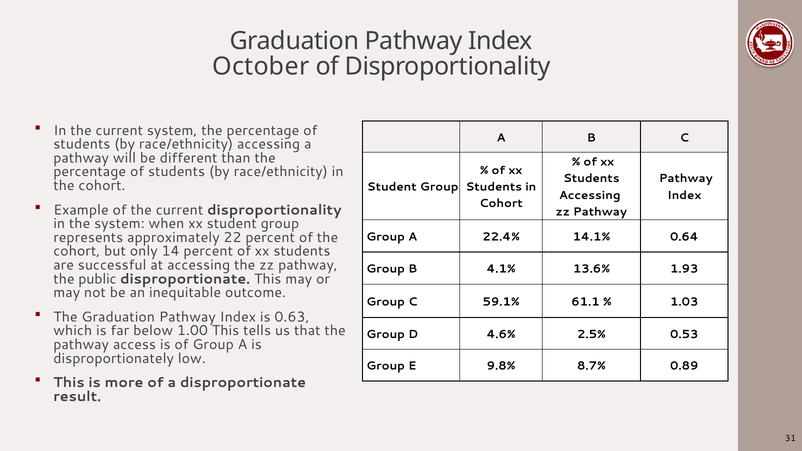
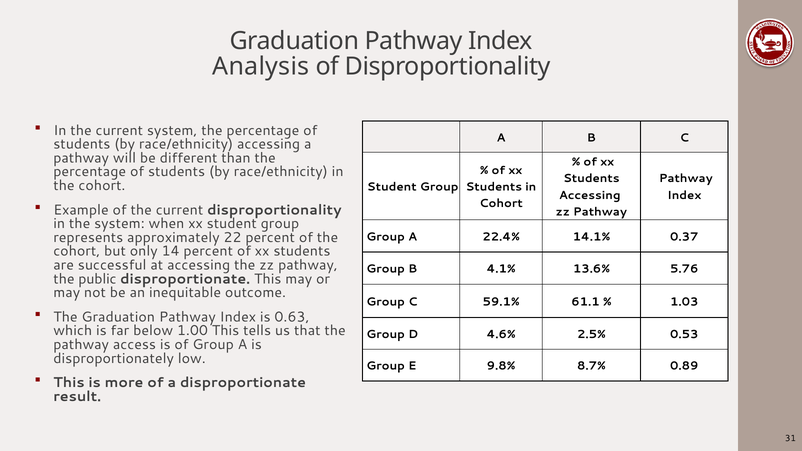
October: October -> Analysis (261, 66)
0.64: 0.64 -> 0.37 (684, 237)
1.93: 1.93 -> 5.76 (684, 269)
